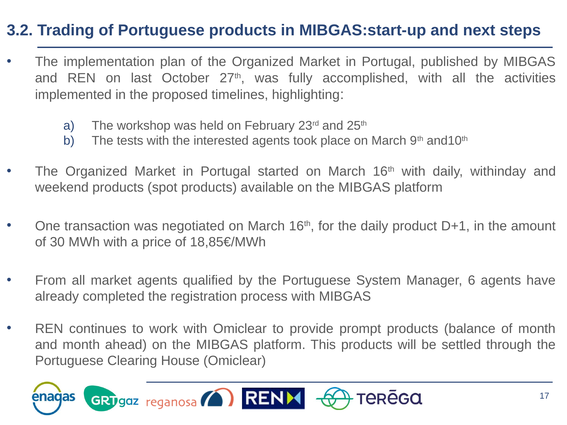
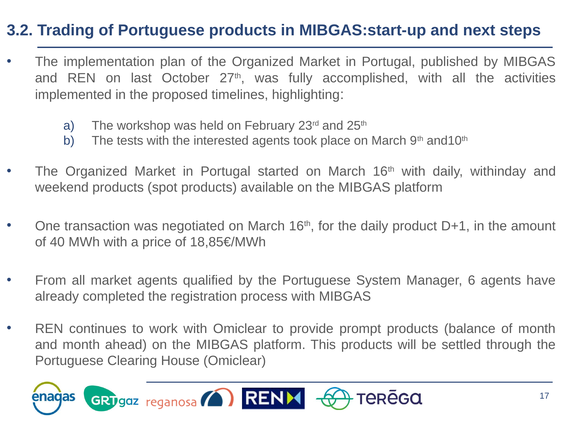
30: 30 -> 40 (57, 242)
